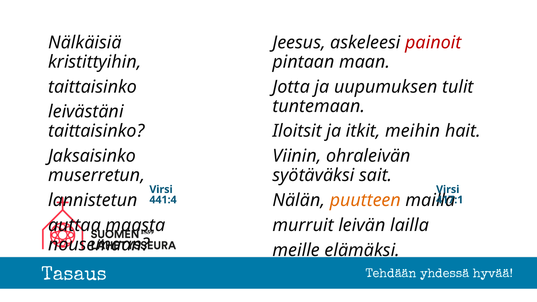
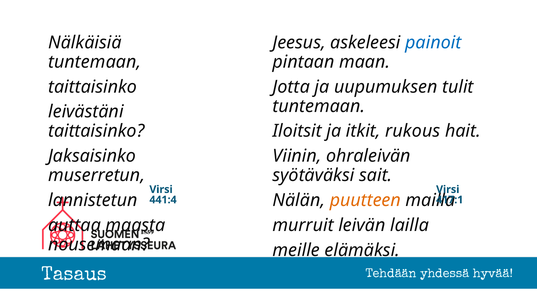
painoit colour: red -> blue (433, 43)
kristittyihin: kristittyihin -> tuntemaan (95, 62)
meihin: meihin -> rukous (413, 131)
